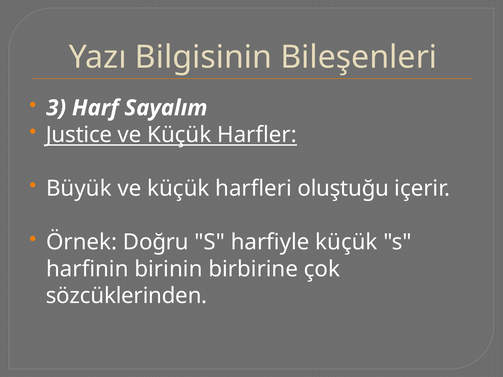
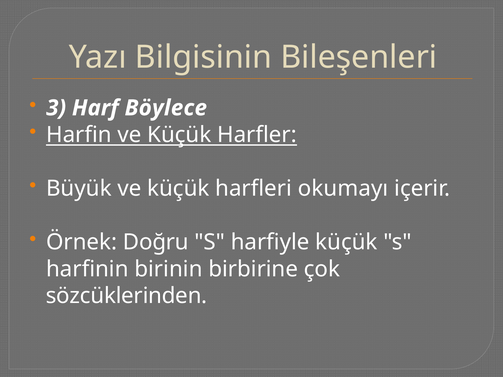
Sayalım: Sayalım -> Böylece (166, 108)
Justice: Justice -> Harfin (79, 135)
oluştuğu: oluştuğu -> okumayı (343, 189)
